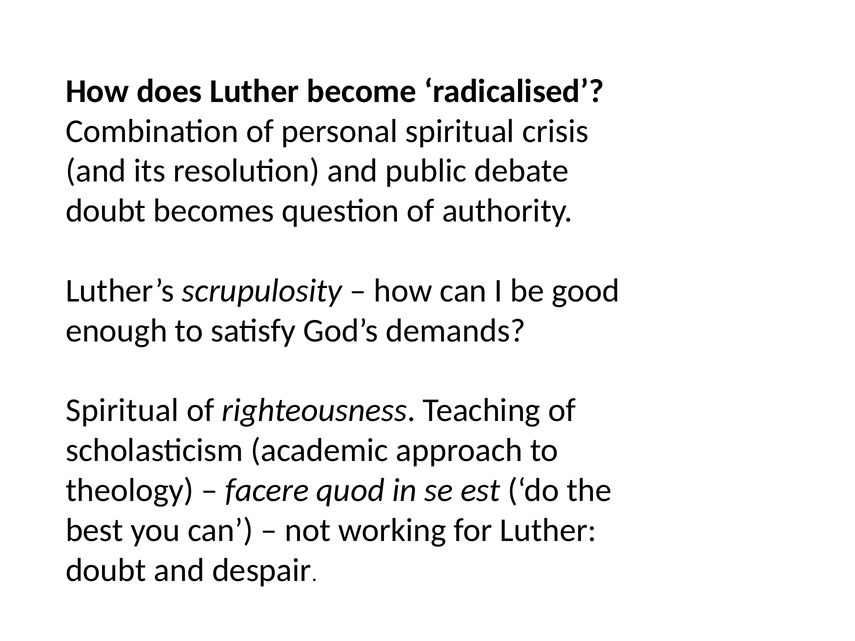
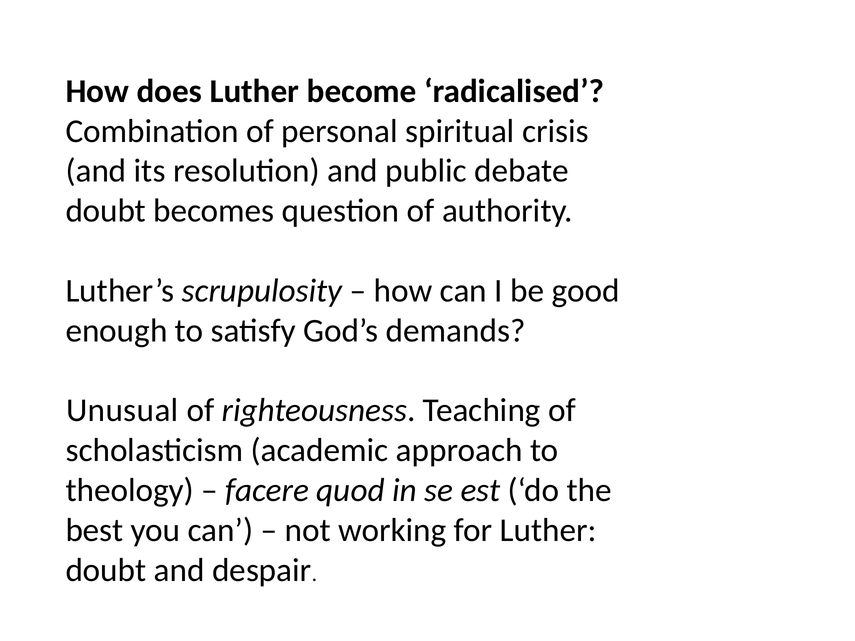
Spiritual: Spiritual -> Unusual (122, 411)
